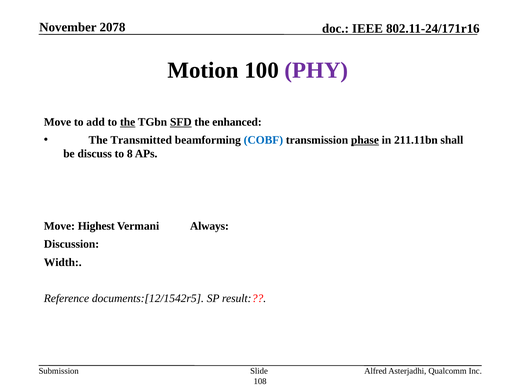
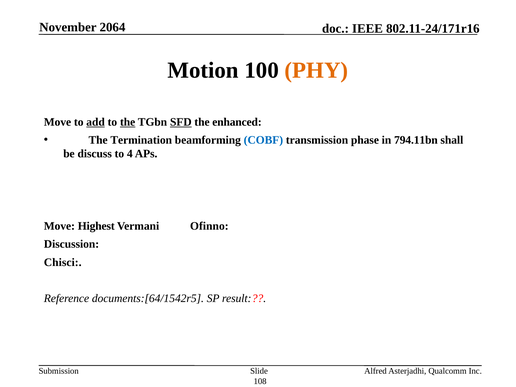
2078: 2078 -> 2064 (112, 27)
PHY colour: purple -> orange (316, 70)
add underline: none -> present (96, 122)
Transmitted: Transmitted -> Termination (141, 140)
phase underline: present -> none (365, 140)
211.11bn: 211.11bn -> 794.11bn (416, 140)
8: 8 -> 4 (130, 154)
Always: Always -> Ofinno (209, 226)
Width: Width -> Chisci (63, 262)
documents:[12/1542r5: documents:[12/1542r5 -> documents:[64/1542r5 (148, 298)
